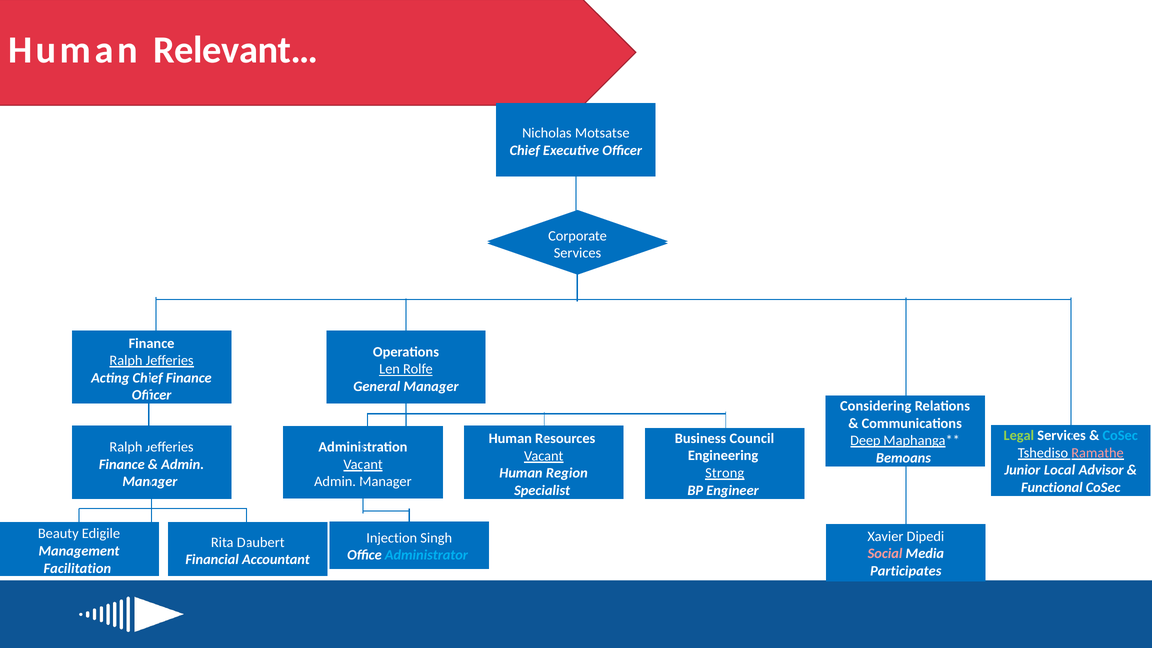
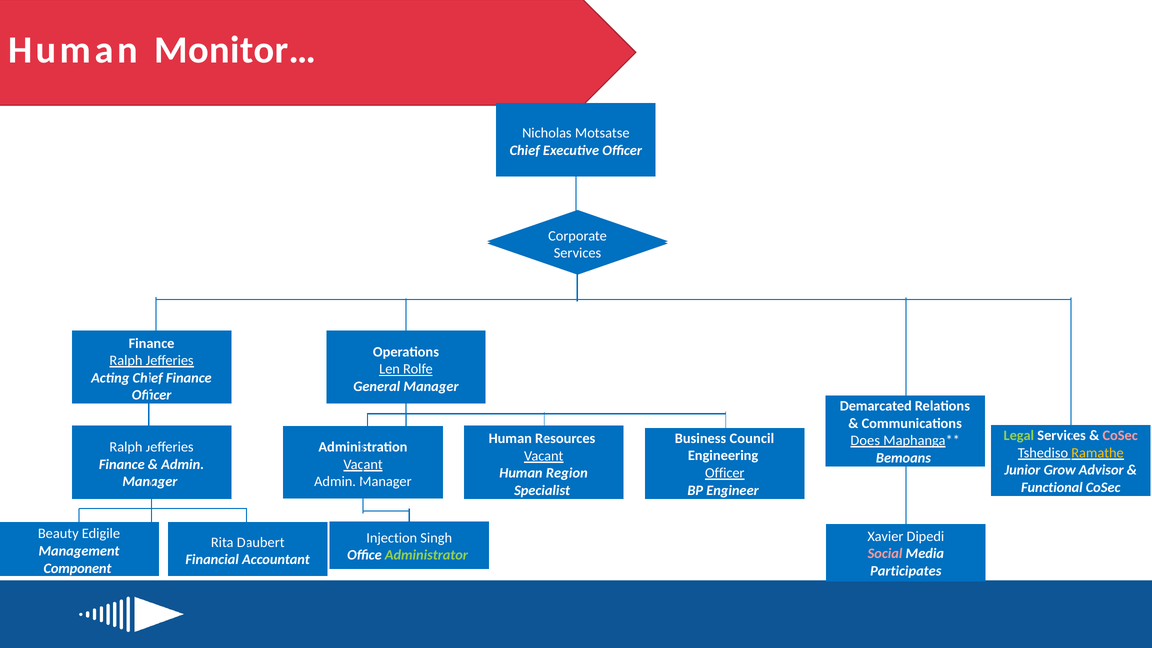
Relevant…: Relevant… -> Monitor… (235, 50)
Considering: Considering -> Demarcated (876, 406)
CoSec colour: light blue -> pink (1120, 436)
Deep: Deep -> Does (865, 441)
Ramathe colour: pink -> yellow (1098, 453)
Local: Local -> Grow (1060, 470)
Strong: Strong -> Officer (725, 473)
Administrator colour: light blue -> light green (426, 555)
Facilitation: Facilitation -> Component (77, 568)
